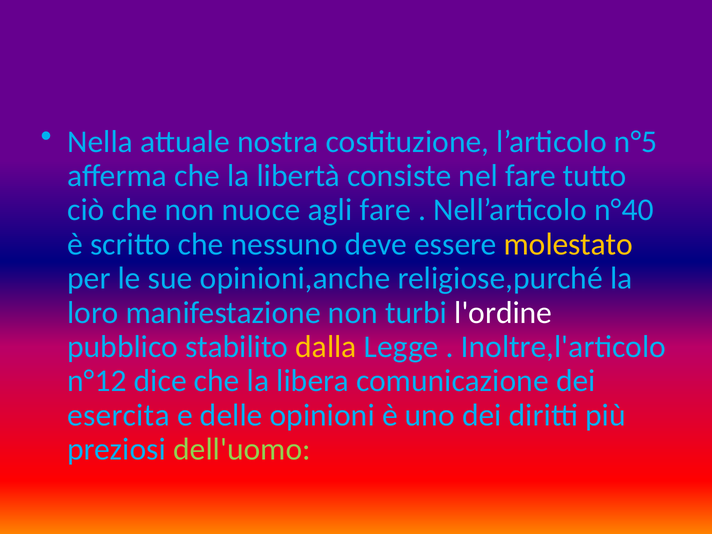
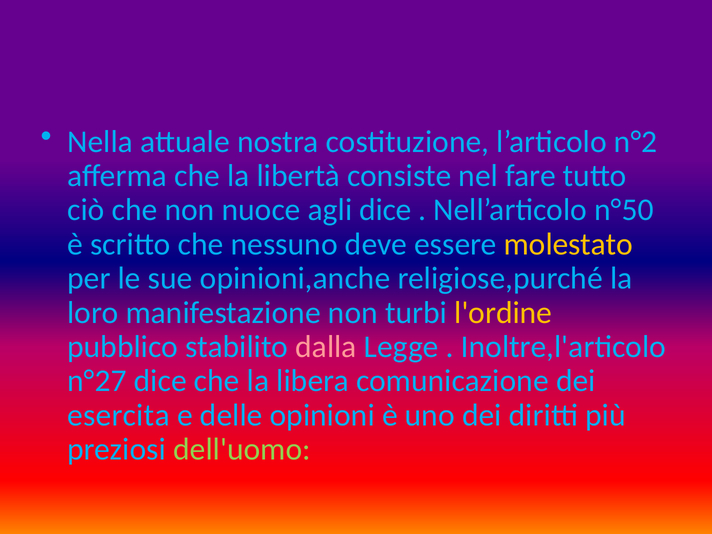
n°5: n°5 -> n°2 (636, 142)
agli fare: fare -> dice (385, 210)
n°40: n°40 -> n°50 (624, 210)
l'ordine colour: white -> yellow (503, 313)
dalla colour: yellow -> pink (326, 347)
n°12: n°12 -> n°27 (97, 381)
